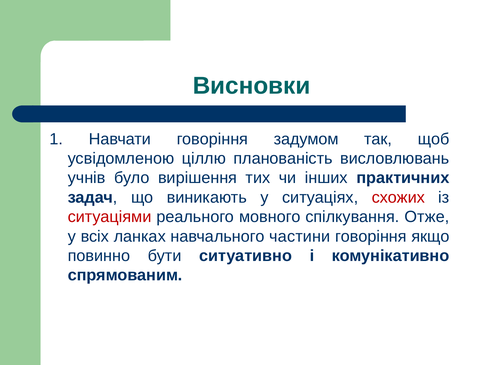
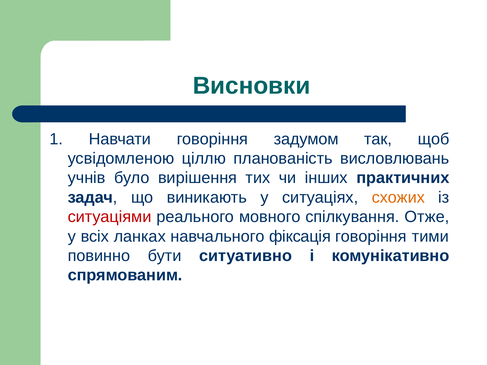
схожих colour: red -> orange (398, 198)
частини: частини -> фіксація (300, 237)
якщо: якщо -> тими (430, 237)
